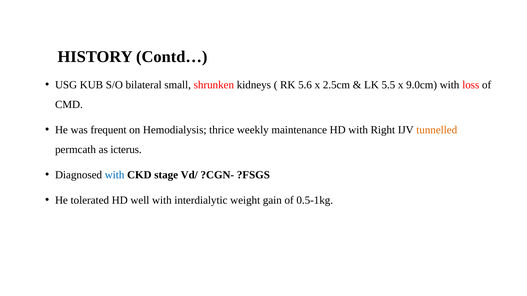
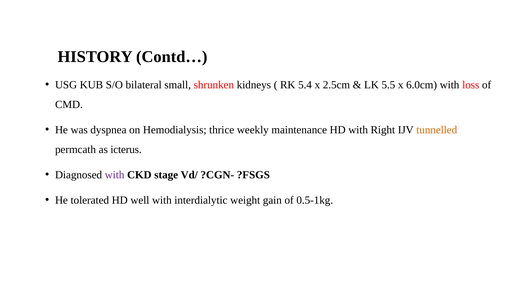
5.6: 5.6 -> 5.4 (305, 85)
9.0cm: 9.0cm -> 6.0cm (422, 85)
frequent: frequent -> dyspnea (108, 130)
with colour: blue -> purple (115, 175)
